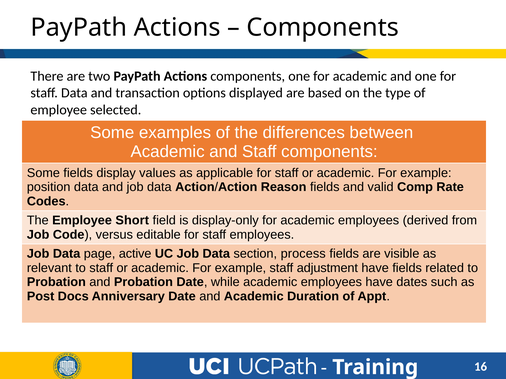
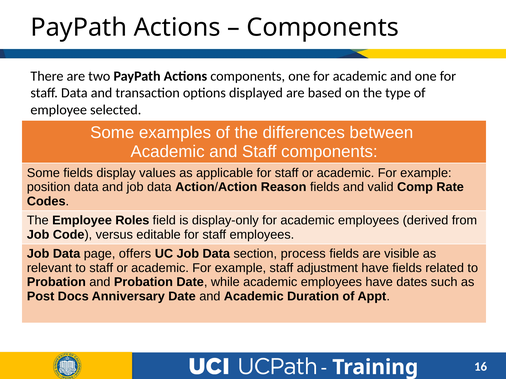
Short: Short -> Roles (132, 221)
active: active -> offers (135, 254)
